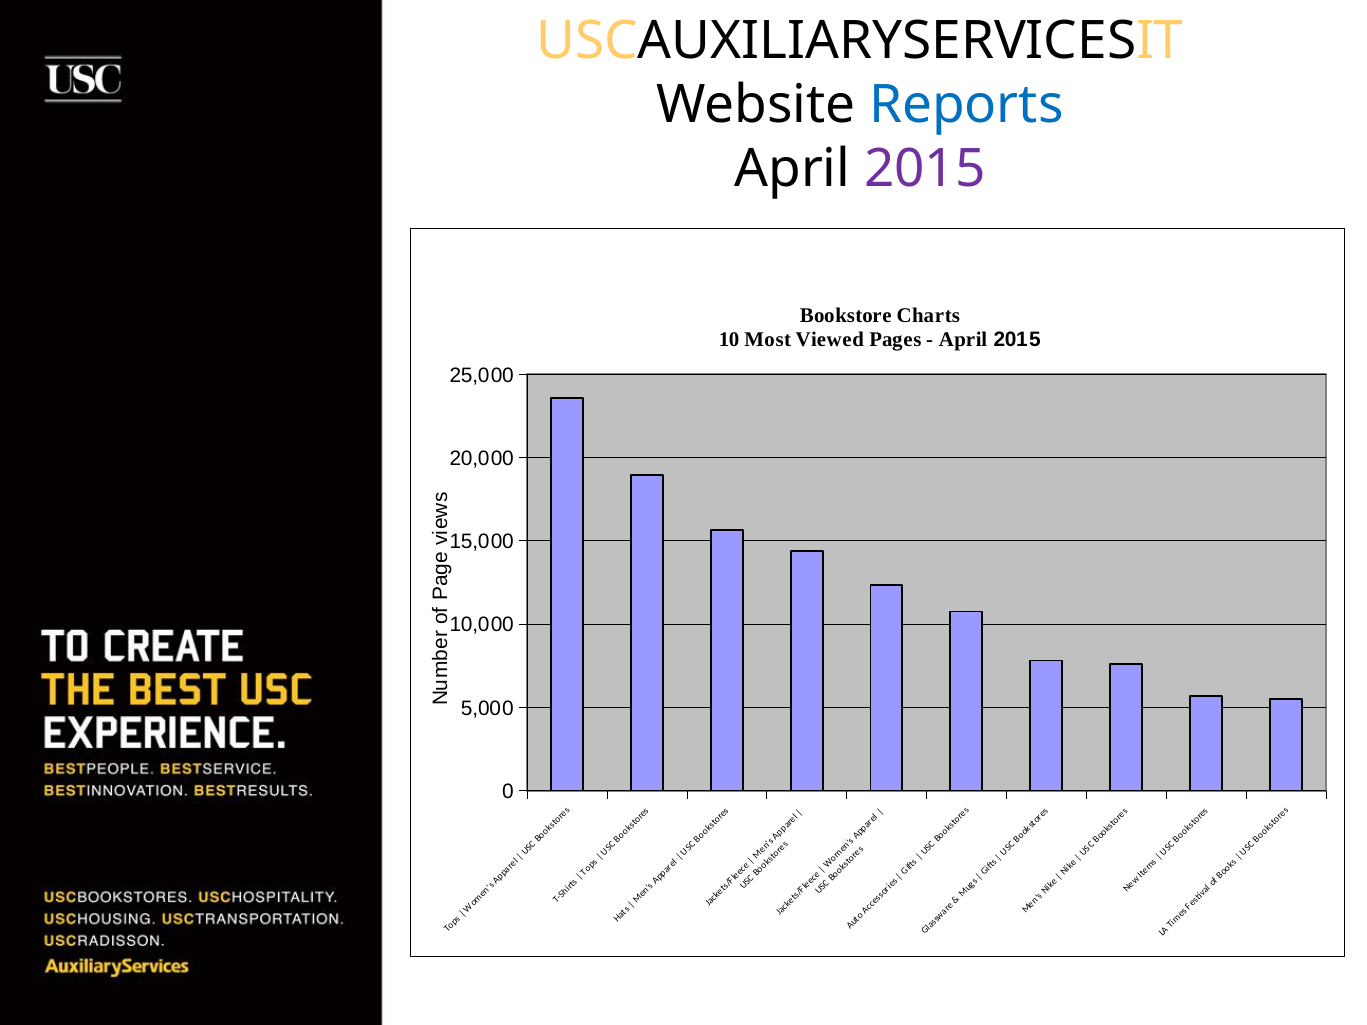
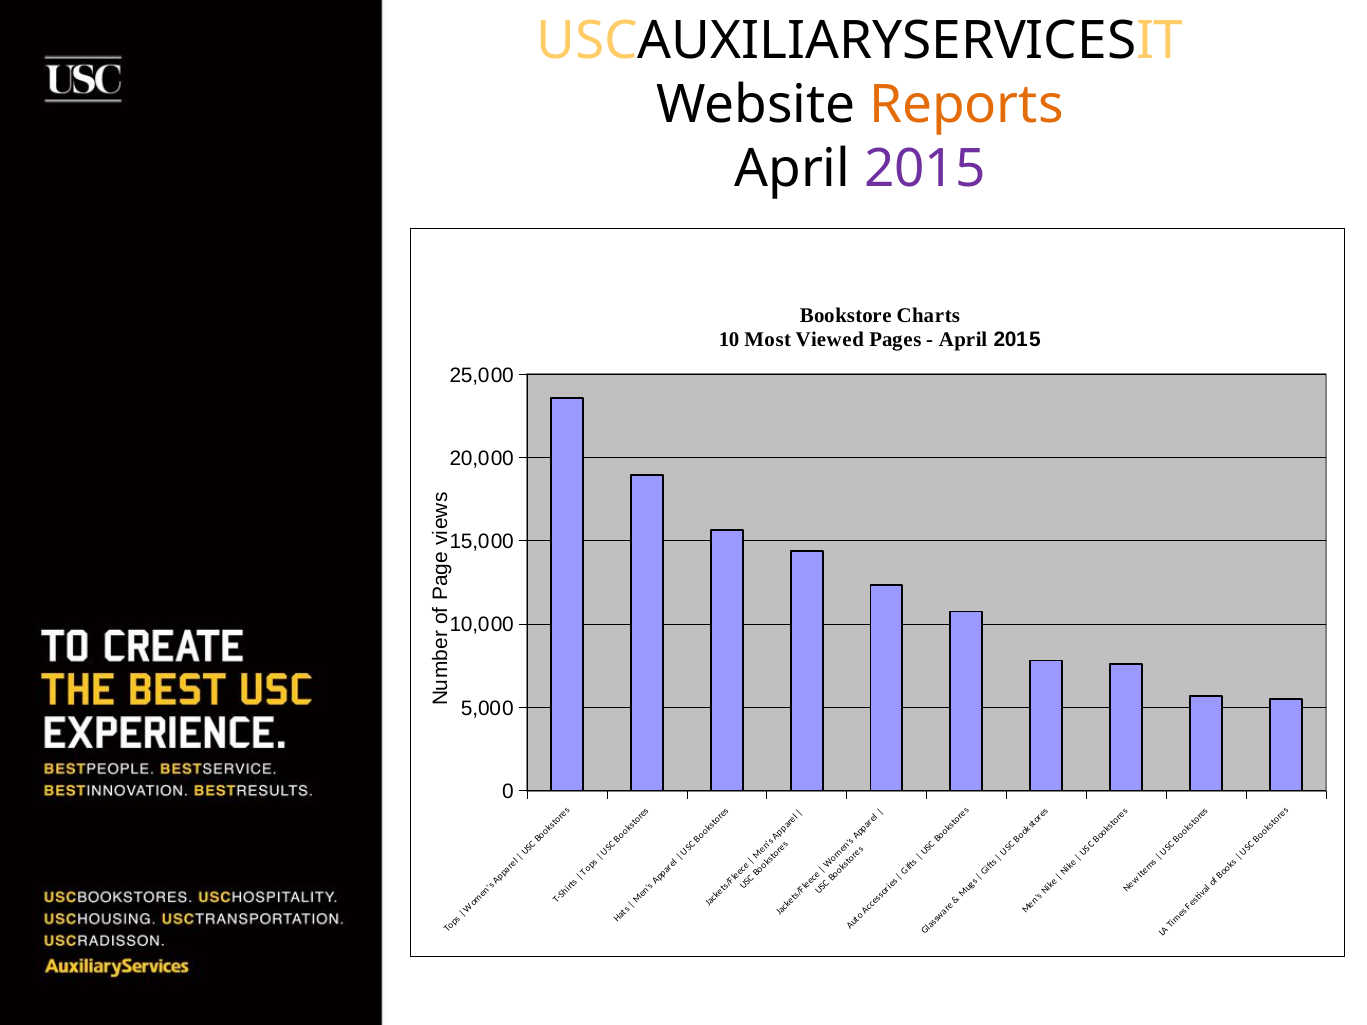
Reports colour: blue -> orange (966, 105)
